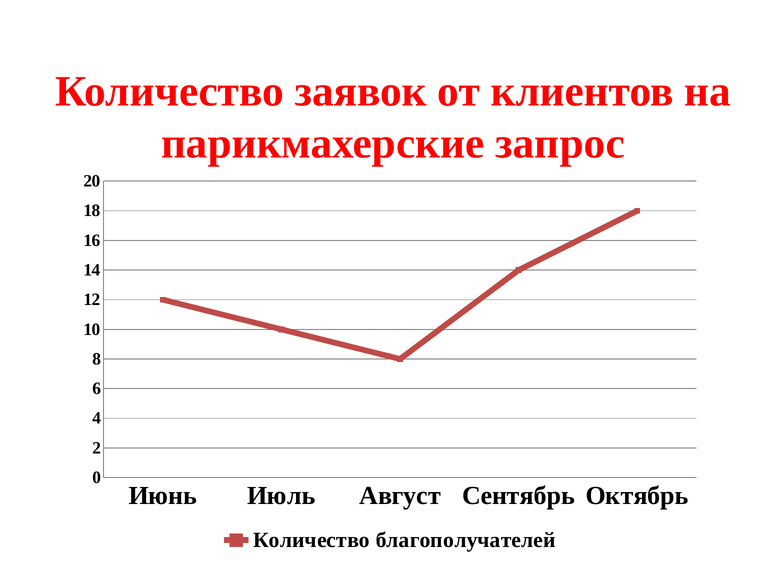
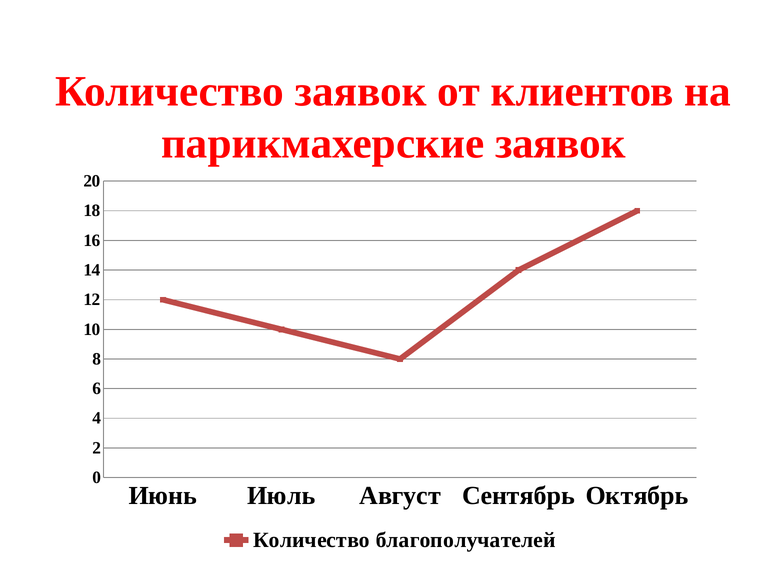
парикмахерские запрос: запрос -> заявок (560, 143)
